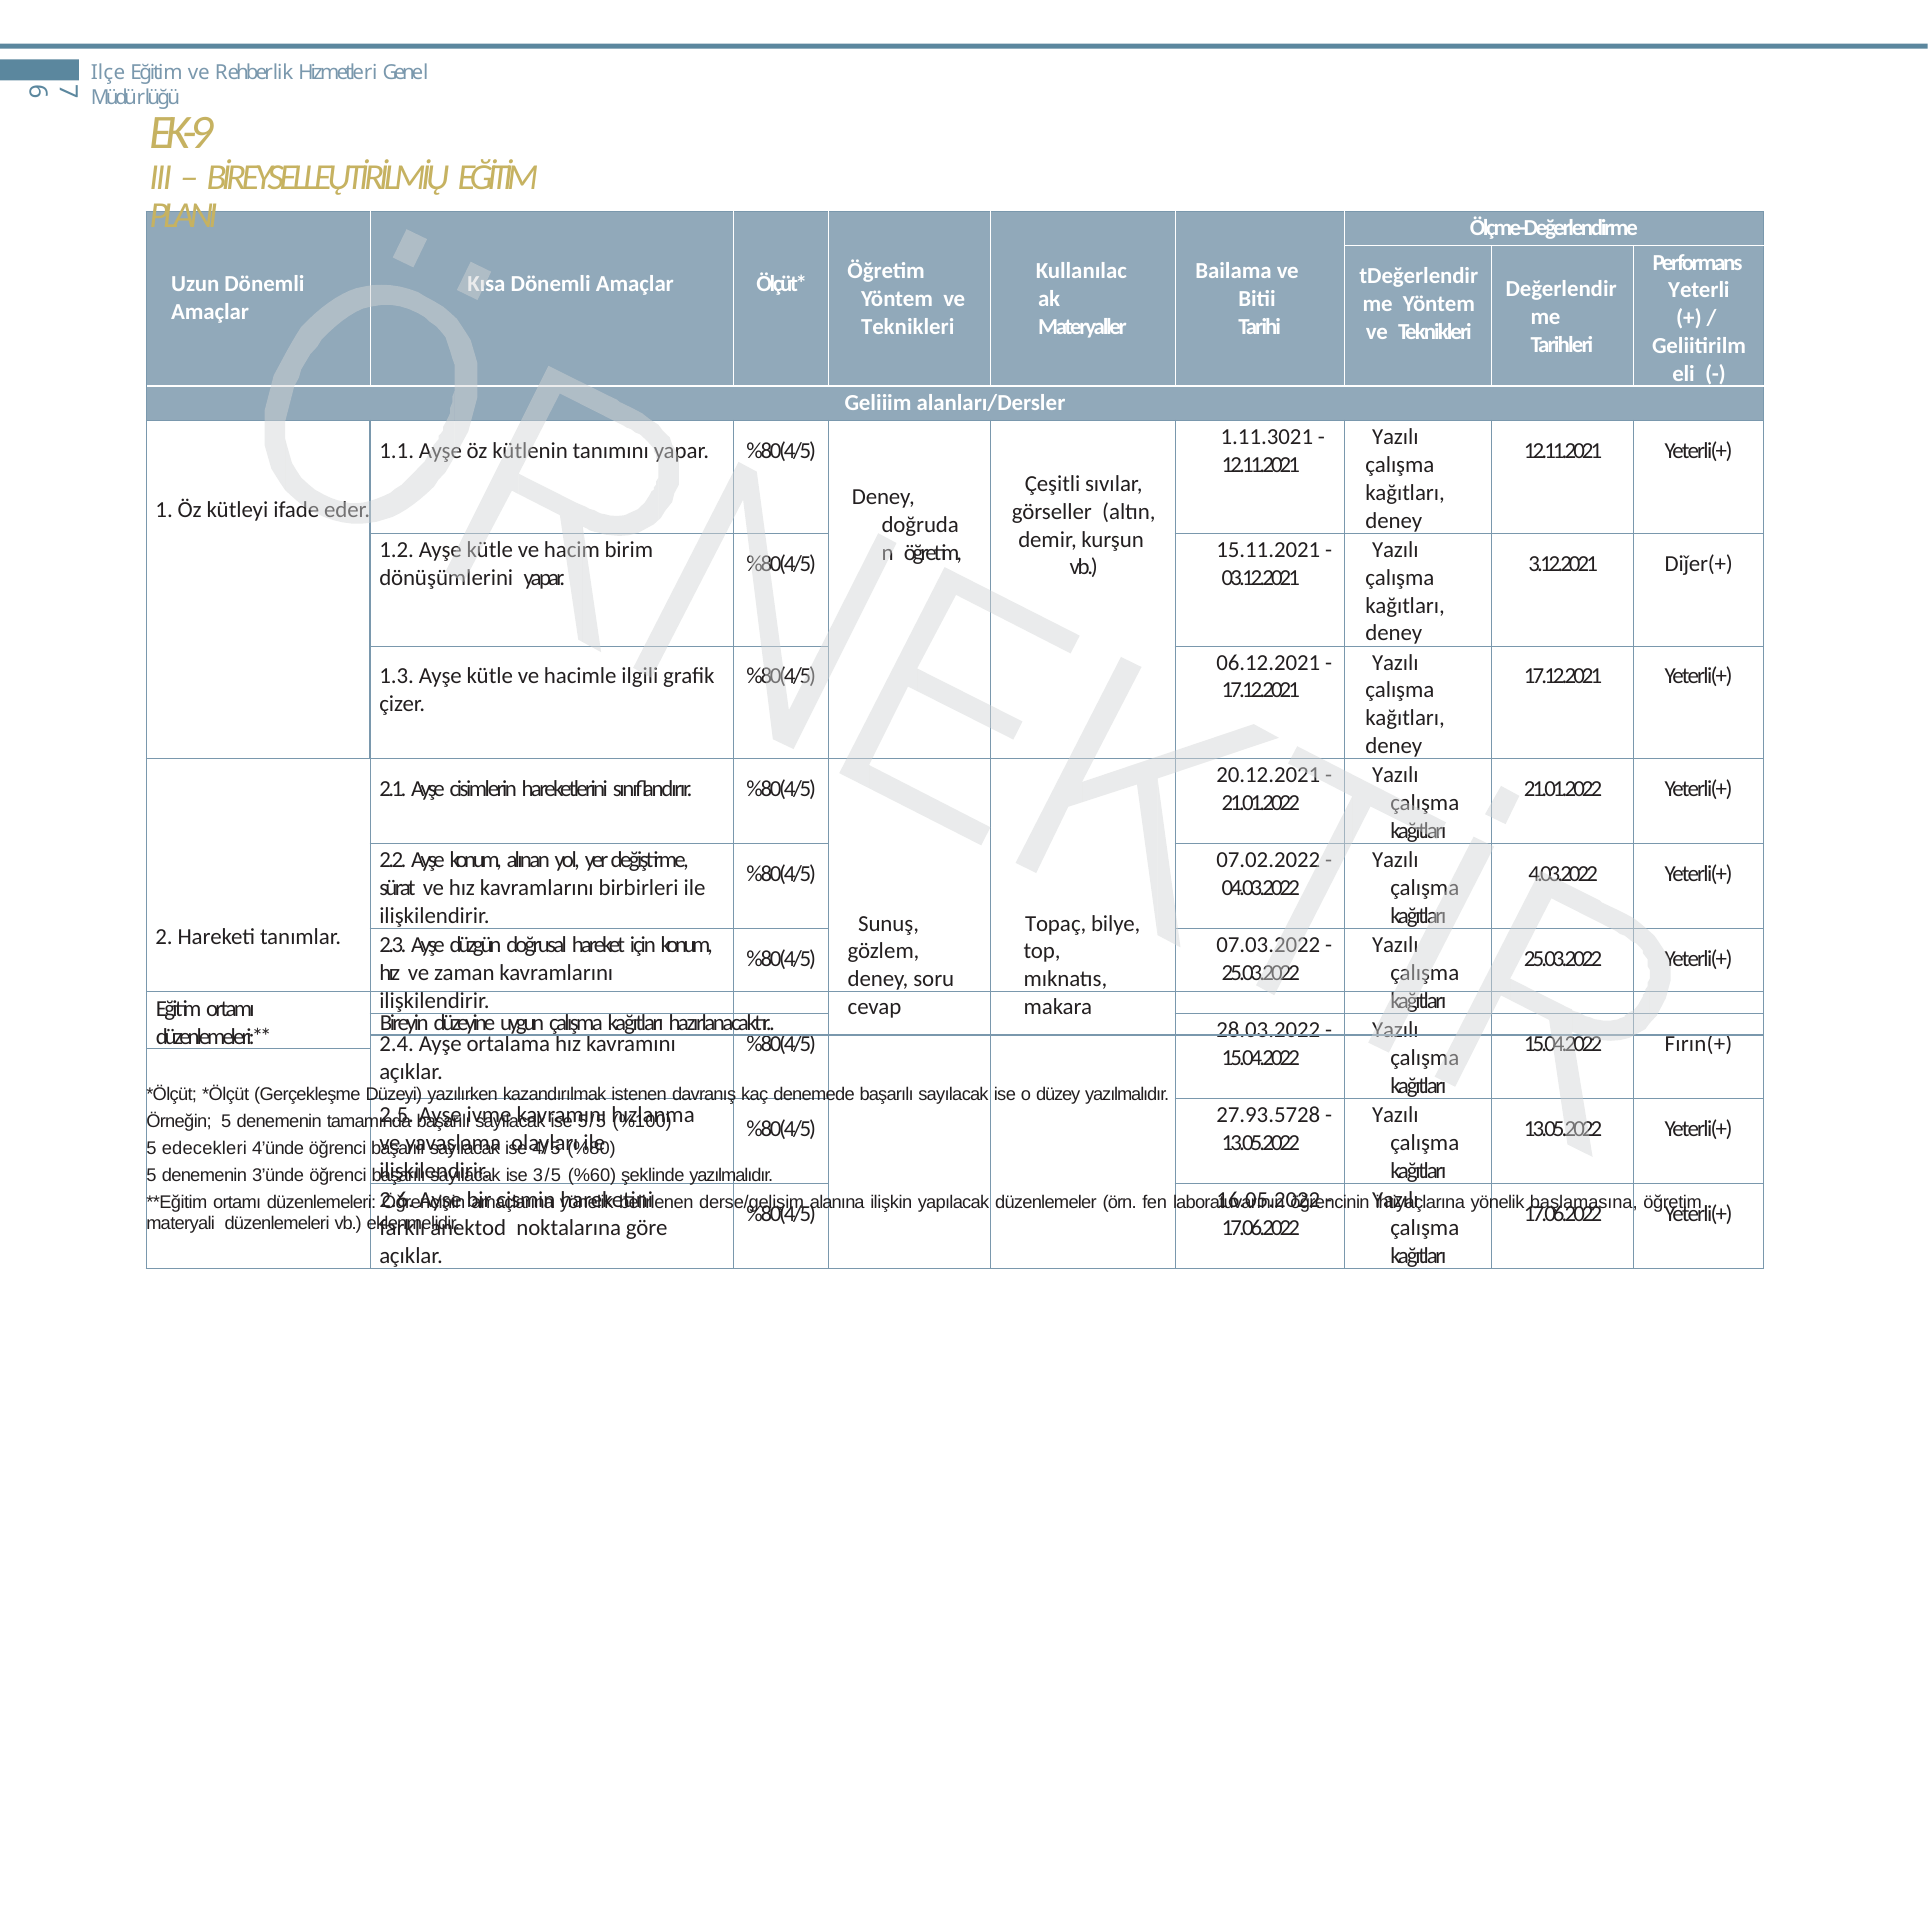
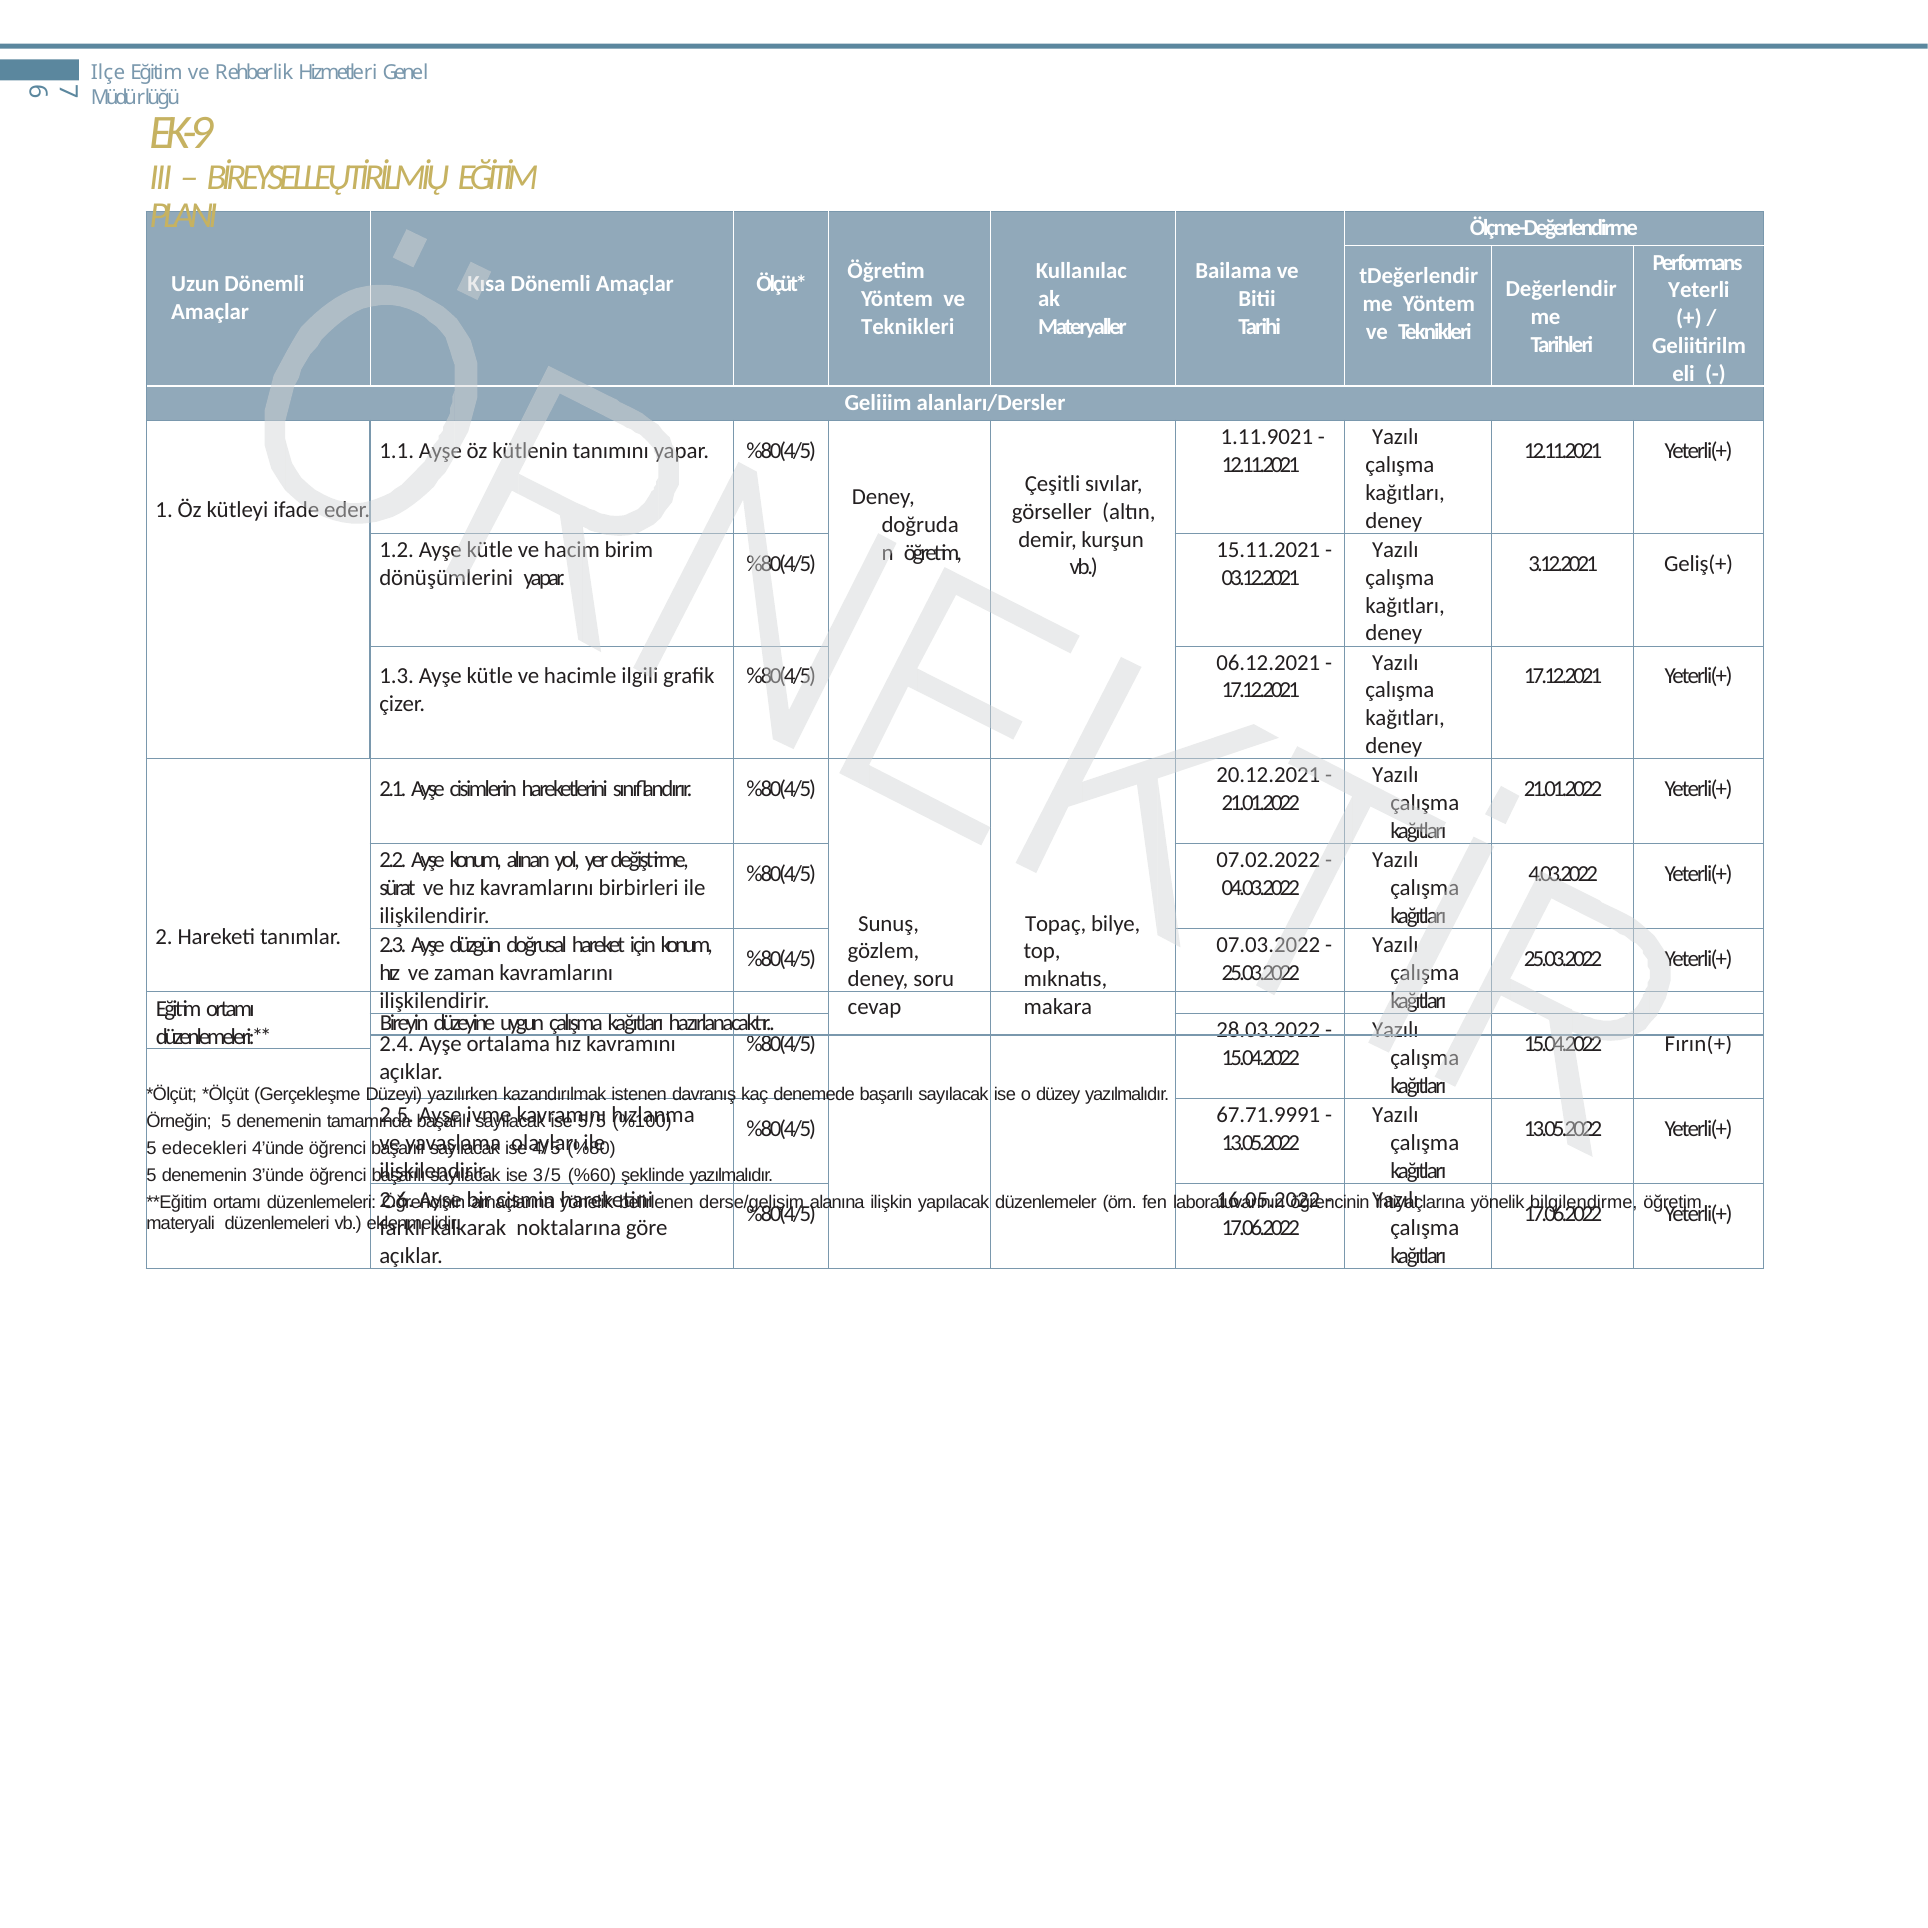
1.11.3021: 1.11.3021 -> 1.11.9021 (1267, 437)
Diǰer(+: Diǰer(+ -> Geliş(+ (1699, 564)
27.93.5728: 27.93.5728 -> 67.71.9991 (1268, 1115)
başlamasına: başlamasına -> bilgilendirme (1584, 1203)
anektod: anektod -> kalkarak (468, 1228)
